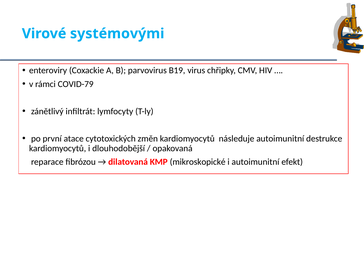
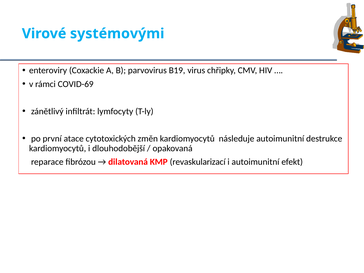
COVID-79: COVID-79 -> COVID-69 (76, 84)
mikroskopické: mikroskopické -> revaskularizací (198, 162)
